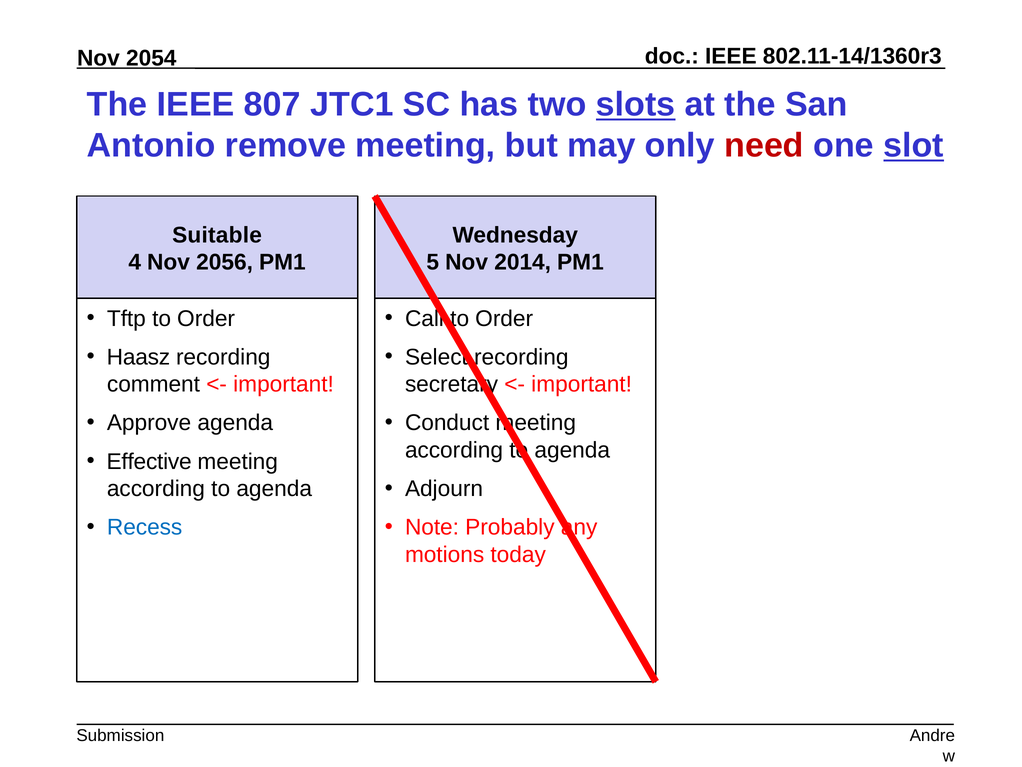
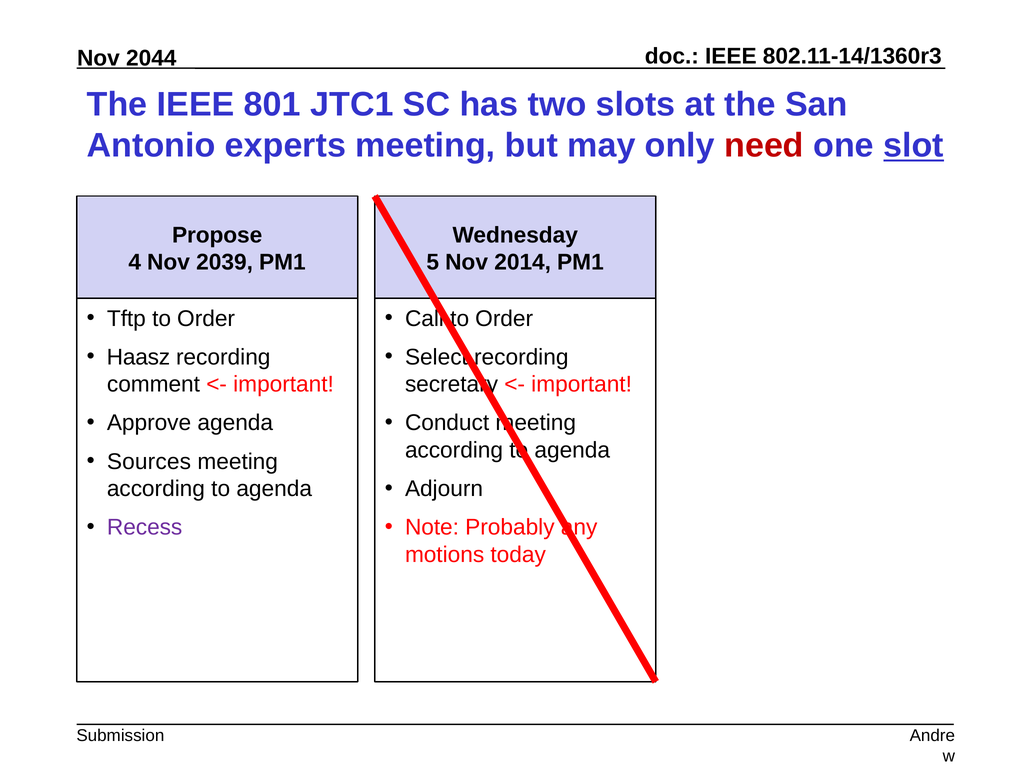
2054: 2054 -> 2044 (151, 58)
807: 807 -> 801 (272, 105)
slots underline: present -> none (636, 105)
remove: remove -> experts (285, 146)
Suitable: Suitable -> Propose (217, 235)
2056: 2056 -> 2039 (225, 262)
Effective: Effective -> Sources (149, 461)
Recess colour: blue -> purple (145, 527)
